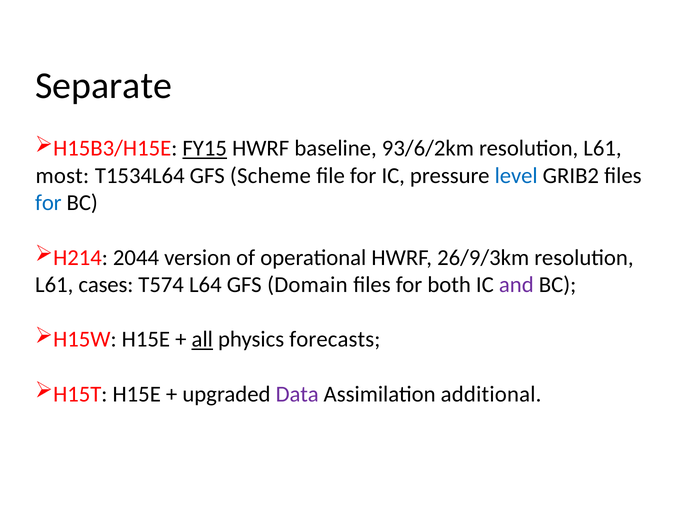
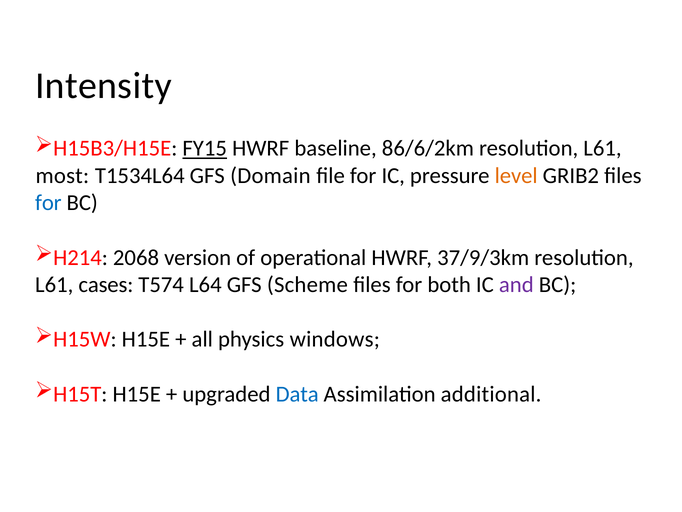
Separate: Separate -> Intensity (103, 86)
93/6/2km: 93/6/2km -> 86/6/2km (428, 148)
Scheme: Scheme -> Domain (270, 175)
level colour: blue -> orange (516, 175)
2044: 2044 -> 2068 (136, 257)
26/9/3km: 26/9/3km -> 37/9/3km (483, 257)
Domain: Domain -> Scheme (307, 285)
all underline: present -> none (202, 339)
forecasts: forecasts -> windows (335, 339)
Data colour: purple -> blue (297, 394)
